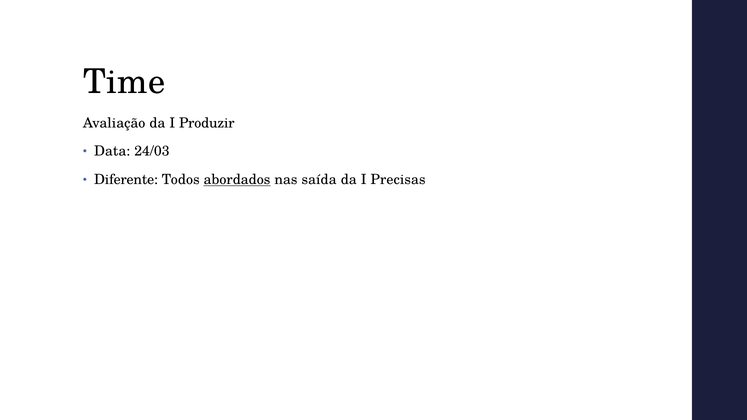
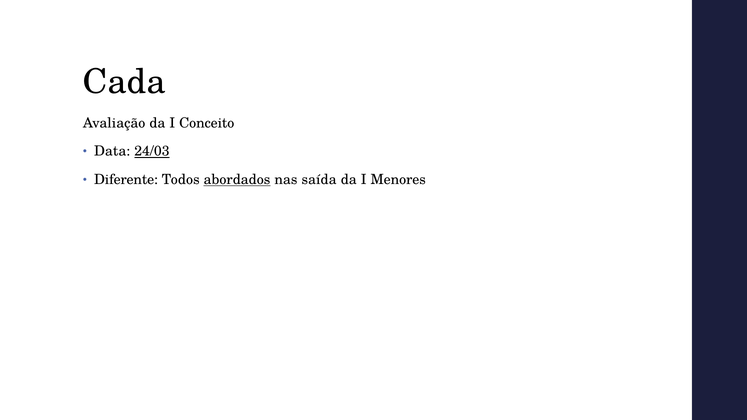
Time: Time -> Cada (124, 82)
Produzir: Produzir -> Conceito (207, 123)
24/03 underline: none -> present (152, 151)
Precisas: Precisas -> Menores (398, 180)
